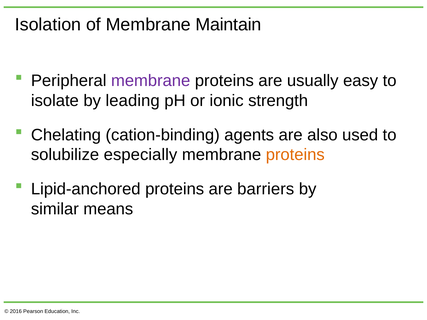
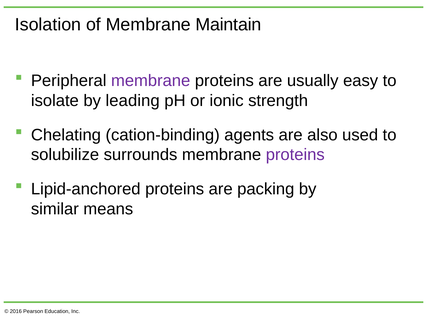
especially: especially -> surrounds (141, 155)
proteins colour: orange -> purple (295, 155)
barriers: barriers -> packing (266, 189)
